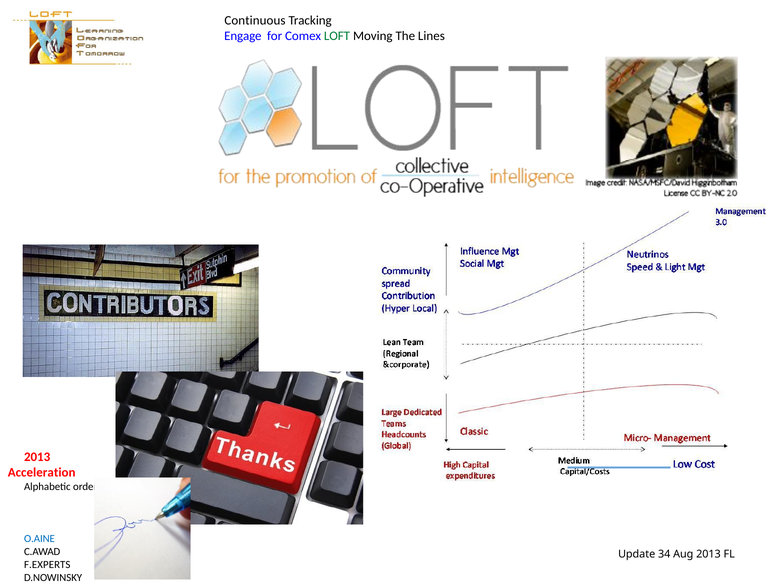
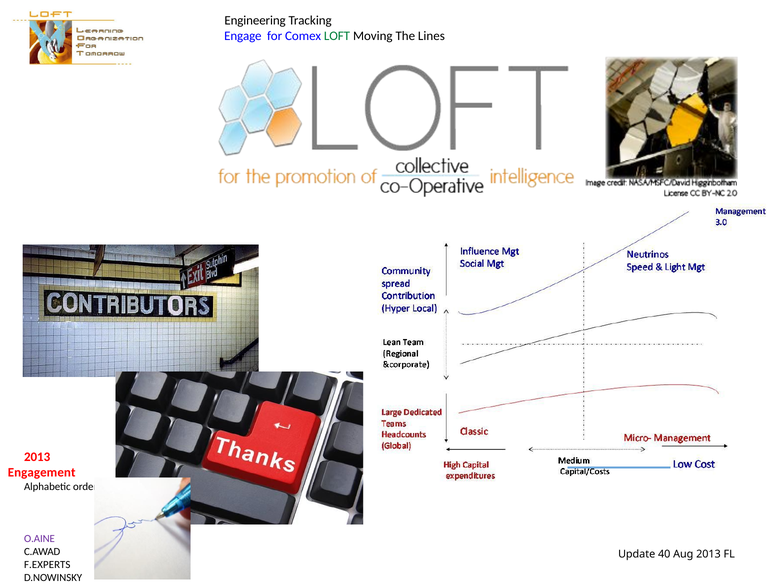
Continuous: Continuous -> Engineering (255, 21)
Acceleration: Acceleration -> Engagement (42, 473)
O.AINE colour: blue -> purple (39, 539)
34: 34 -> 40 (664, 554)
